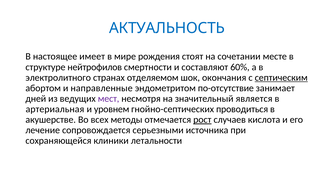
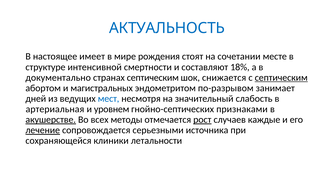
нейтрофилов: нейтрофилов -> интенсивной (95, 67)
60%: 60% -> 18% (240, 67)
электролитного: электролитного -> документально (58, 78)
странах отделяемом: отделяемом -> септическим (153, 78)
окончания: окончания -> снижается (224, 78)
направленные: направленные -> магистральных (102, 88)
по-отсутствие: по-отсутствие -> по-разрывом (226, 88)
мест colour: purple -> blue (109, 99)
является: является -> слабость (254, 99)
проводиться: проводиться -> признаками (242, 109)
акушерстве underline: none -> present (51, 120)
кислота: кислота -> каждые (264, 120)
лечение underline: none -> present (43, 130)
